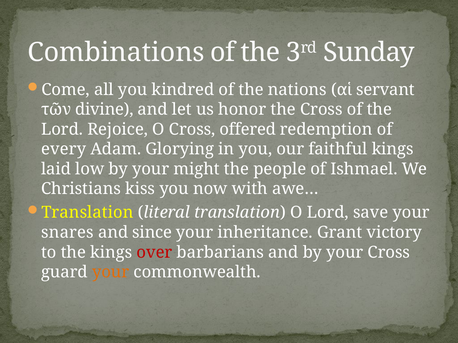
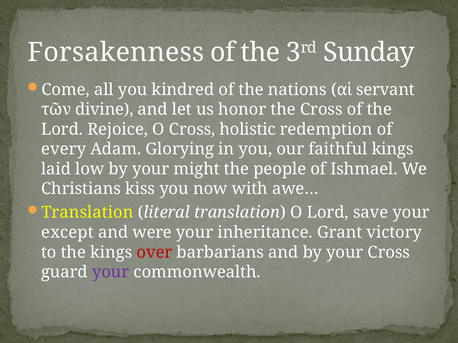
Combinations: Combinations -> Forsakenness (116, 52)
offered: offered -> holistic (248, 129)
snares: snares -> except (67, 233)
since: since -> were (152, 233)
your colour: orange -> purple (111, 273)
